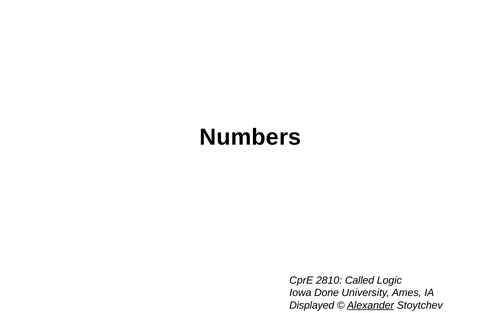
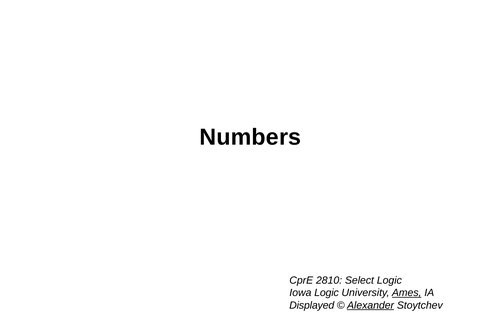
Called: Called -> Select (359, 280)
Iowa Done: Done -> Logic (327, 293)
Ames underline: none -> present (407, 293)
